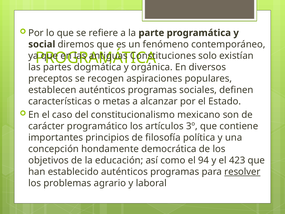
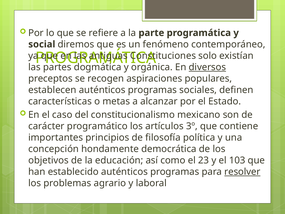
diversos underline: none -> present (207, 67)
94: 94 -> 23 (204, 160)
423: 423 -> 103 (237, 160)
